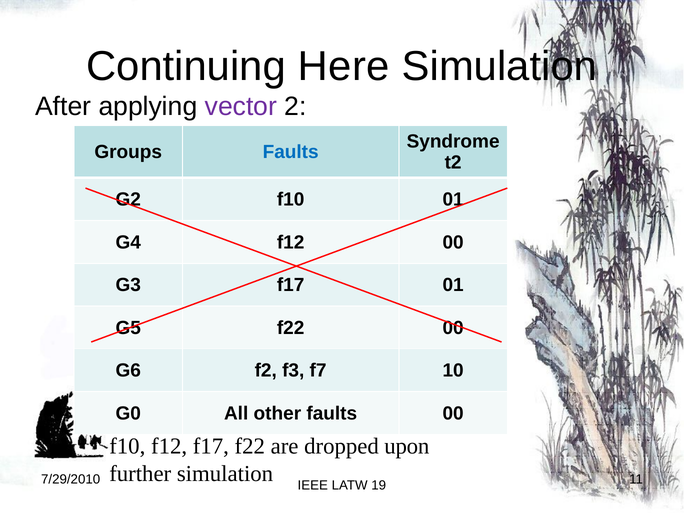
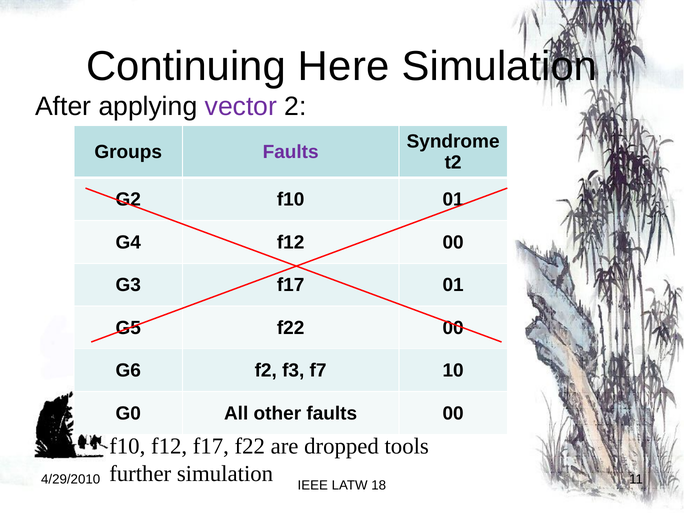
Faults colour: blue -> purple (291, 152)
upon: upon -> tools (407, 446)
7/29/2010: 7/29/2010 -> 4/29/2010 (71, 479)
19: 19 -> 18 (379, 485)
